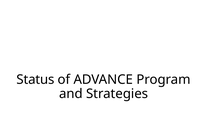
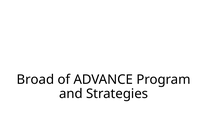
Status: Status -> Broad (35, 79)
